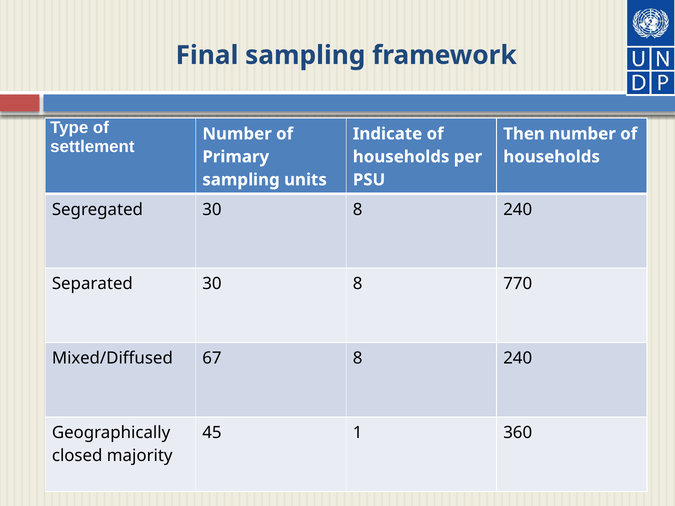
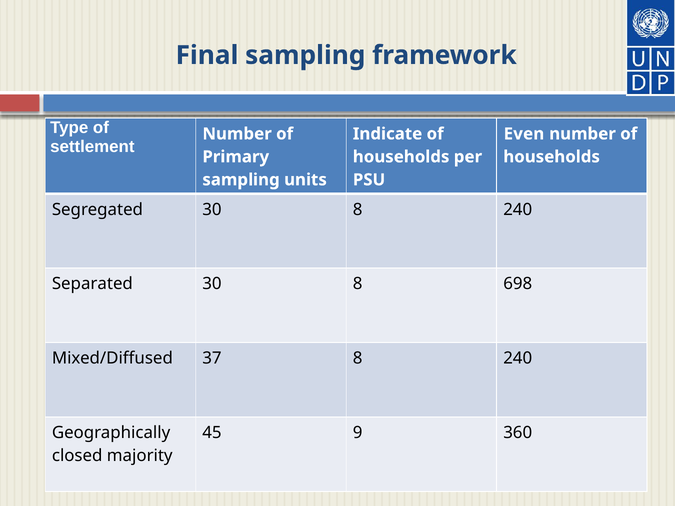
Then: Then -> Even (524, 134)
770: 770 -> 698 (518, 284)
67: 67 -> 37 (212, 359)
1: 1 -> 9 (358, 433)
